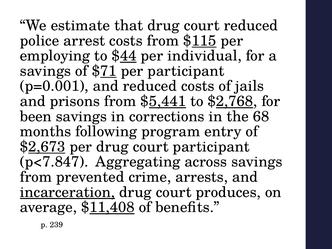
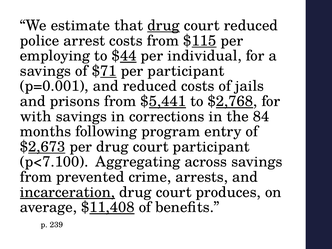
drug underline: none -> present (163, 26)
been: been -> with (36, 116)
68: 68 -> 84 (261, 116)
p<7.847: p<7.847 -> p<7.100 (54, 162)
